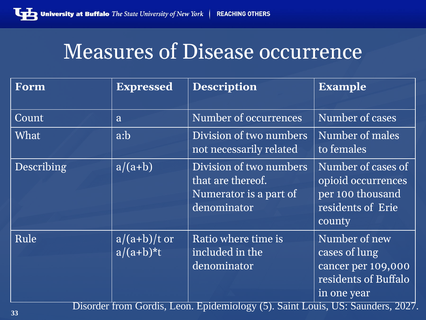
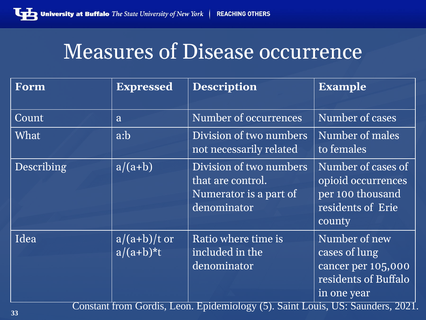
thereof: thereof -> control (249, 180)
Rule: Rule -> Idea (26, 239)
109,000: 109,000 -> 105,000 (390, 266)
Disorder: Disorder -> Constant (91, 305)
2027: 2027 -> 2021 (407, 305)
